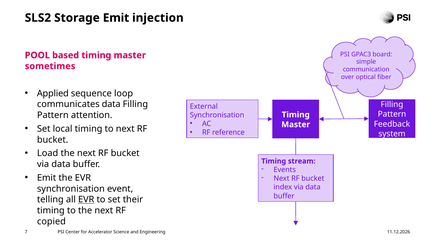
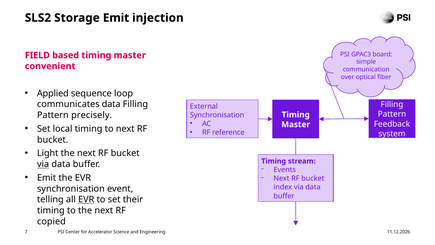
POOL: POOL -> FIELD (37, 55)
sometimes: sometimes -> convenient (50, 66)
attention: attention -> precisely (92, 115)
Load: Load -> Light (48, 153)
via underline: none -> present (43, 164)
